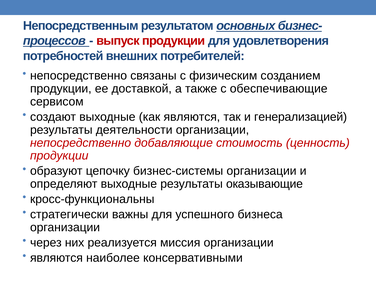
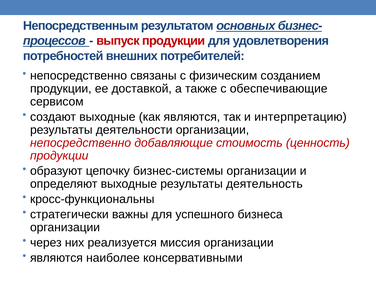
генерализацией: генерализацией -> интерпретацию (300, 117)
оказывающие: оказывающие -> деятельность (264, 184)
